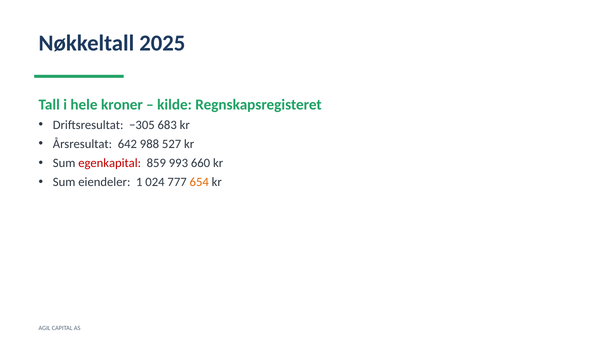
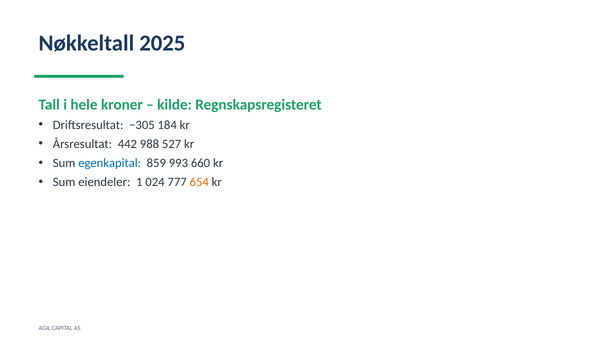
683: 683 -> 184 (167, 125)
642: 642 -> 442 (127, 144)
egenkapital colour: red -> blue (110, 163)
